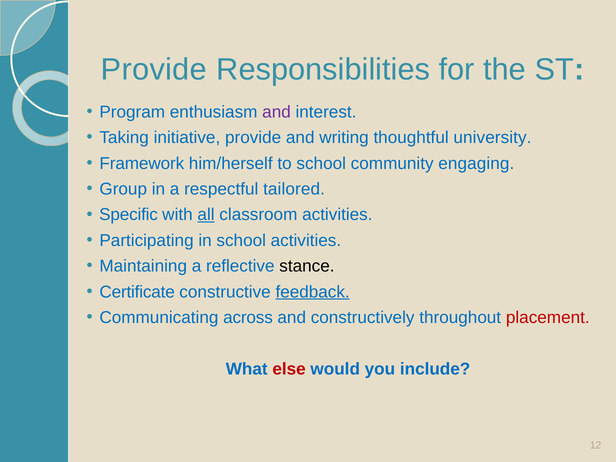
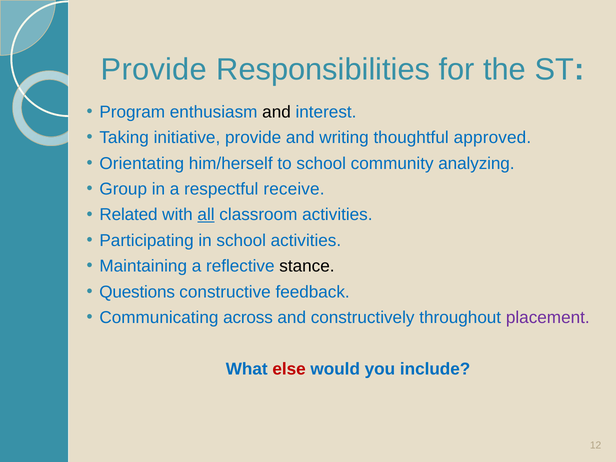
and colour: purple -> black (277, 112)
university: university -> approved (492, 138)
Framework: Framework -> Orientating (142, 163)
engaging: engaging -> analyzing (476, 163)
tailored: tailored -> receive (294, 189)
Specific: Specific -> Related (129, 215)
Certificate: Certificate -> Questions (137, 292)
feedback underline: present -> none (313, 292)
placement colour: red -> purple (548, 318)
